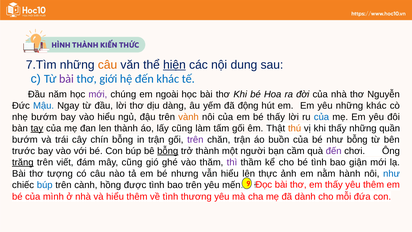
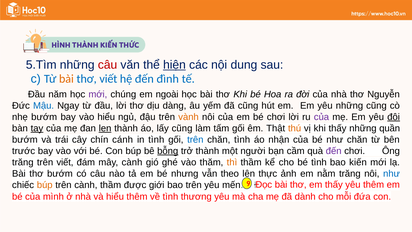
7.Tìm: 7.Tìm -> 5.Tìm (41, 65)
câu colour: orange -> red (108, 65)
bài colour: purple -> orange (66, 79)
thơ giới: giới -> viết (108, 79)
đến khác: khác -> đình (168, 79)
đã động: động -> cũng (248, 106)
những khác: khác -> cũng (376, 106)
bé thấy: thấy -> chơi (276, 117)
của colour: blue -> purple (321, 117)
đôi underline: none -> present (394, 117)
len underline: none -> present (105, 128)
chín bỗng: bỗng -> cánh (123, 140)
in trận: trận -> tình (156, 140)
trên colour: purple -> blue (195, 140)
chăn trận: trận -> tình (242, 140)
buồn: buồn -> nhận (279, 140)
như bỗng: bỗng -> chăn (357, 140)
trăng underline: present -> none (23, 162)
mây cũng: cũng -> cành (132, 162)
thì colour: purple -> orange (232, 162)
giận: giận -> kiến (358, 162)
thơ tượng: tượng -> bướm (60, 173)
vẫn hiểu: hiểu -> theo (230, 173)
nằm hành: hành -> trăng (350, 173)
búp colour: blue -> orange (45, 185)
cành hồng: hồng -> thầm (111, 185)
được tình: tình -> giới (157, 185)
